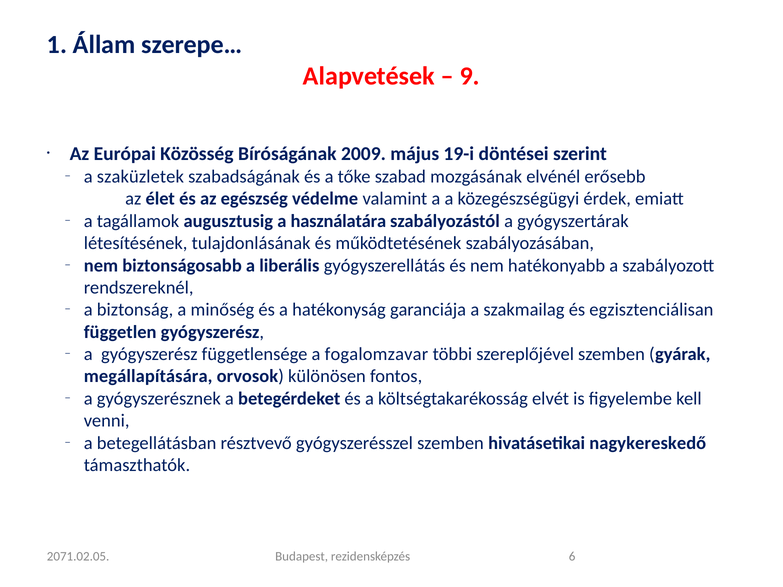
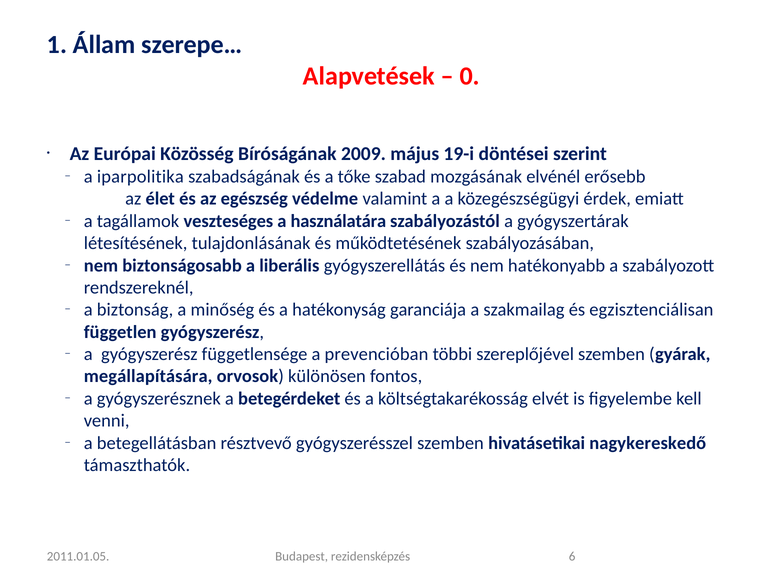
9: 9 -> 0 (470, 76)
szaküzletek: szaküzletek -> iparpolitika (140, 177)
augusztusig: augusztusig -> veszteséges (228, 221)
fogalomzavar: fogalomzavar -> prevencióban (377, 354)
2071.02.05: 2071.02.05 -> 2011.01.05 (78, 557)
